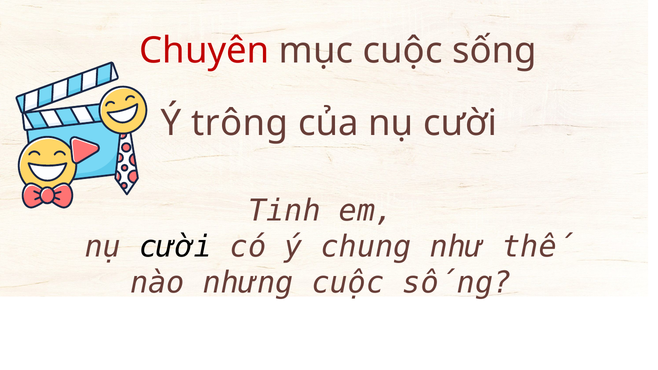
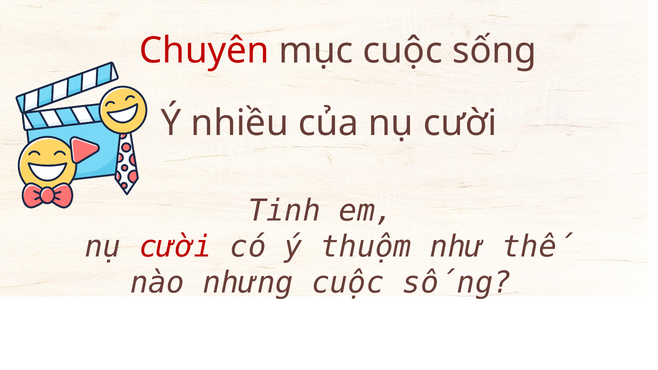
trông: trông -> nhiều (240, 123)
cười colour: black -> red (176, 247)
chung: chung -> thuộm (366, 247)
